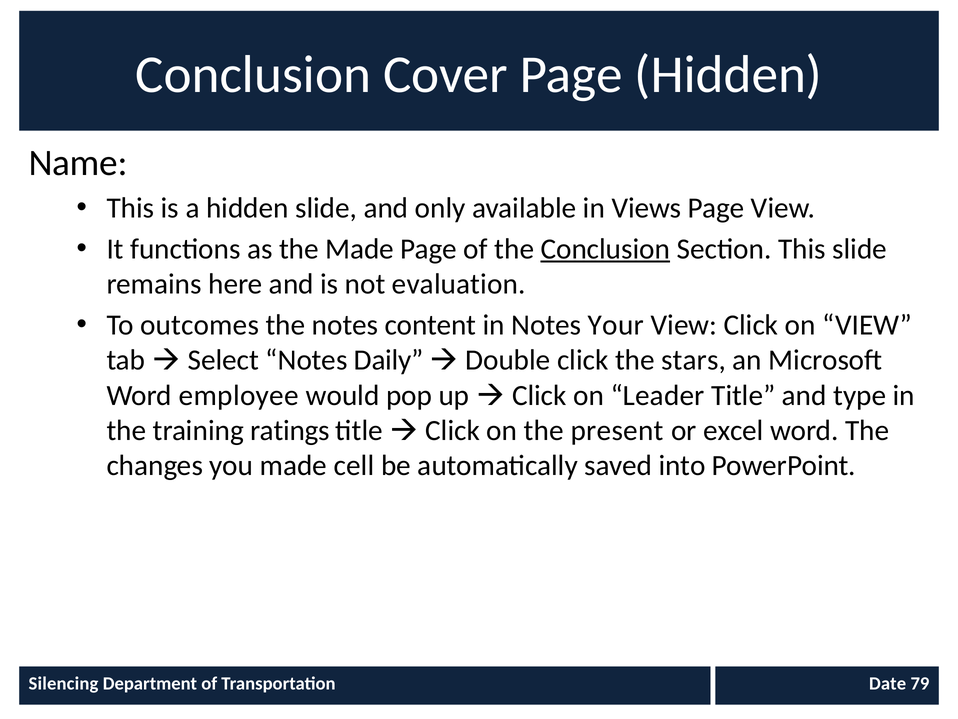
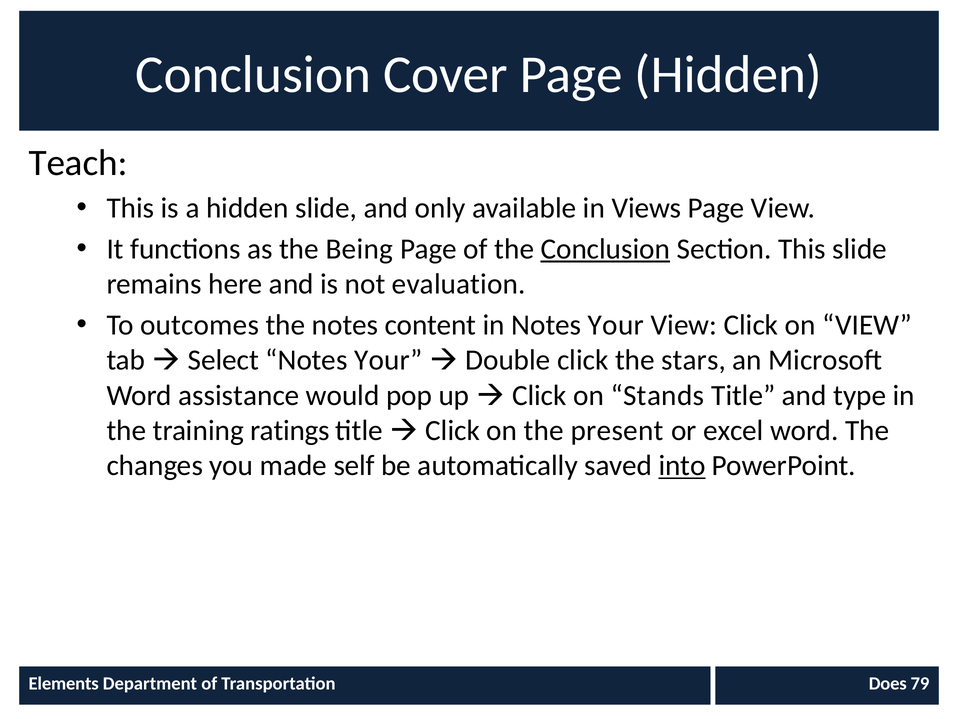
Name: Name -> Teach (78, 163)
the Made: Made -> Being (359, 249)
Select Notes Daily: Daily -> Your (388, 360)
employee: employee -> assistance (239, 395)
Leader: Leader -> Stands (657, 395)
cell: cell -> self (354, 465)
into underline: none -> present (682, 465)
Silencing: Silencing -> Elements (64, 683)
Date: Date -> Does (888, 683)
